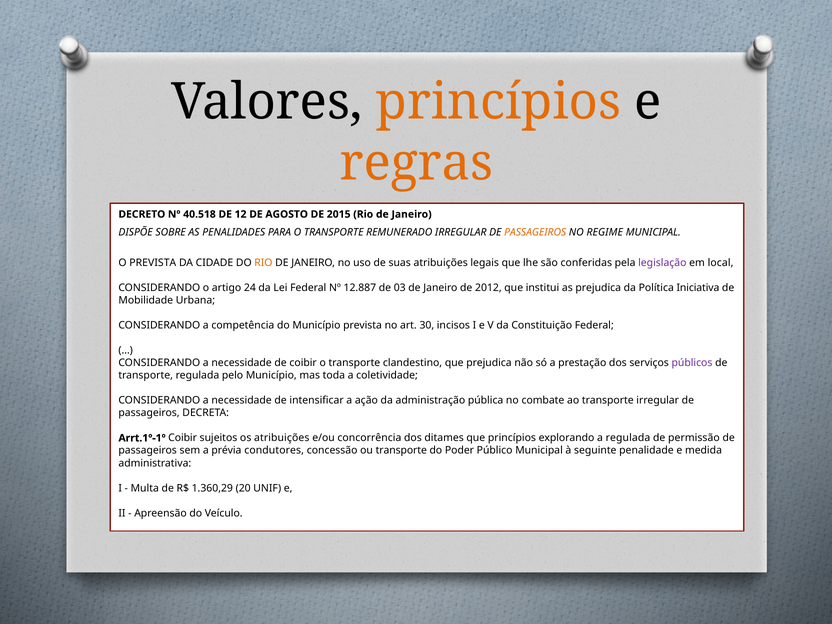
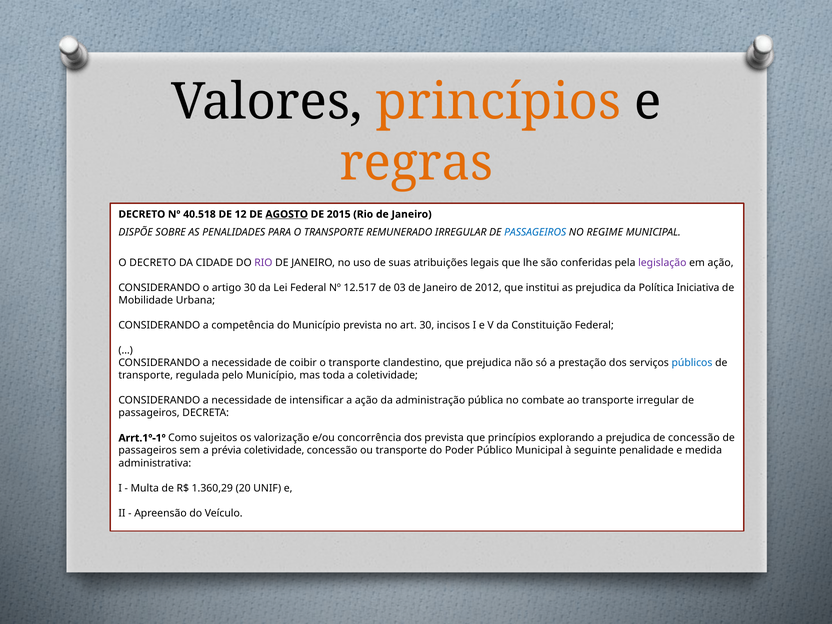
AGOSTO underline: none -> present (287, 214)
PASSAGEIROS colour: orange -> blue (535, 232)
PREVISTA: PREVISTA -> DECRETO (153, 263)
RIO colour: orange -> purple (263, 263)
em local: local -> ação (721, 263)
artigo 24: 24 -> 30 (250, 288)
12.887: 12.887 -> 12.517 (360, 288)
públicos colour: purple -> blue (692, 363)
Arrt.1º-1º Coibir: Coibir -> Como (183, 438)
os atribuições: atribuições -> valorização (282, 438)
dos ditames: ditames -> prevista (444, 438)
a regulada: regulada -> prejudica (628, 438)
permissão: permissão -> concessão (694, 438)
condutores: condutores -> coletividade (274, 451)
